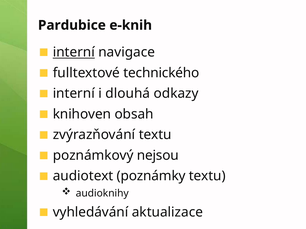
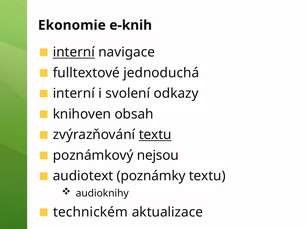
Pardubice: Pardubice -> Ekonomie (72, 25)
technického: technického -> jednoduchá (161, 73)
dlouhá: dlouhá -> svolení (128, 94)
textu underline: none -> present (155, 135)
vyhledávání: vyhledávání -> technickém (90, 213)
